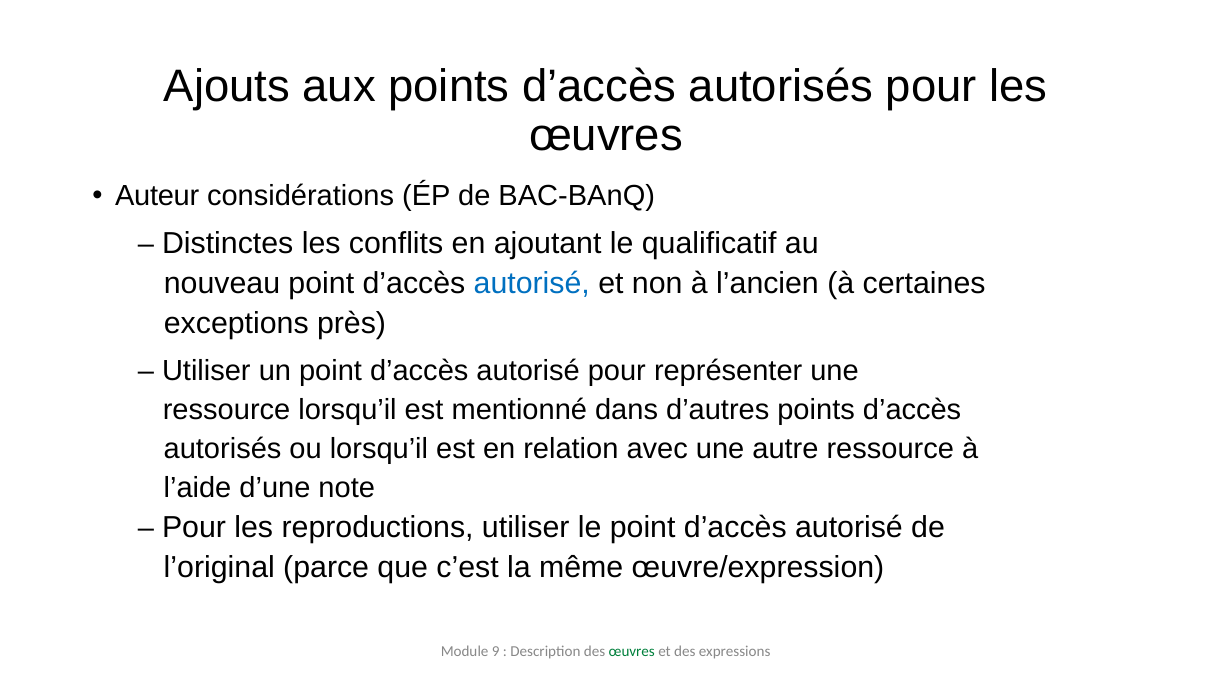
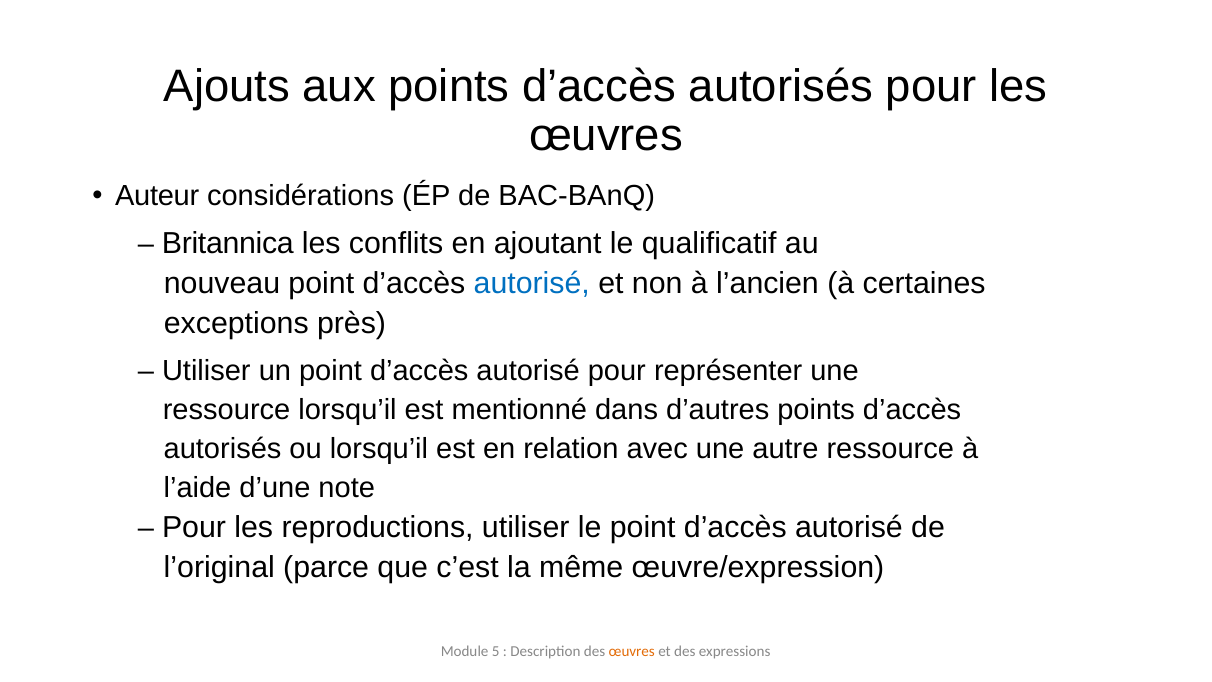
Distinctes: Distinctes -> Britannica (228, 243)
9: 9 -> 5 (496, 651)
œuvres colour: green -> orange (632, 651)
